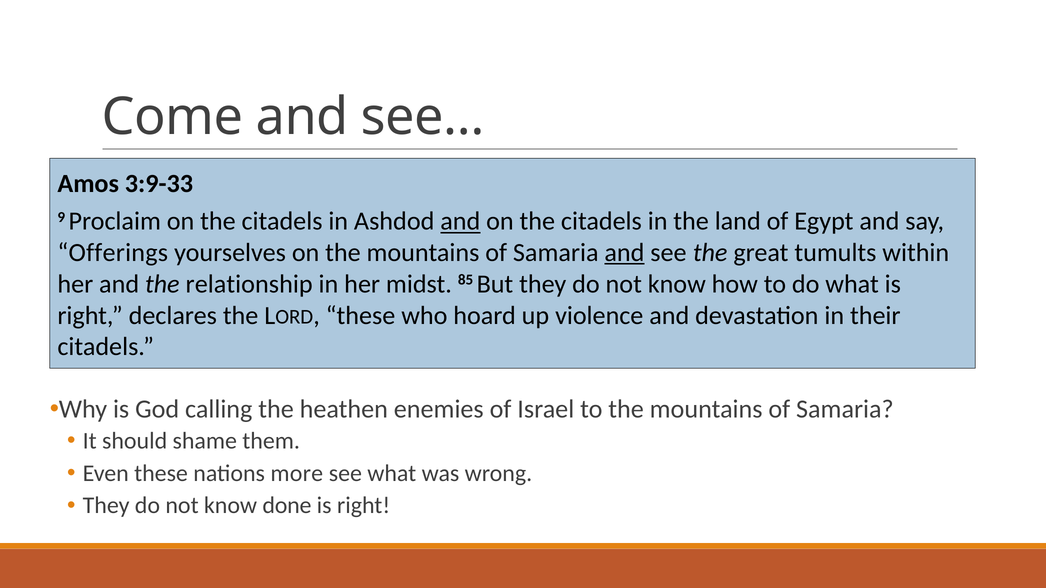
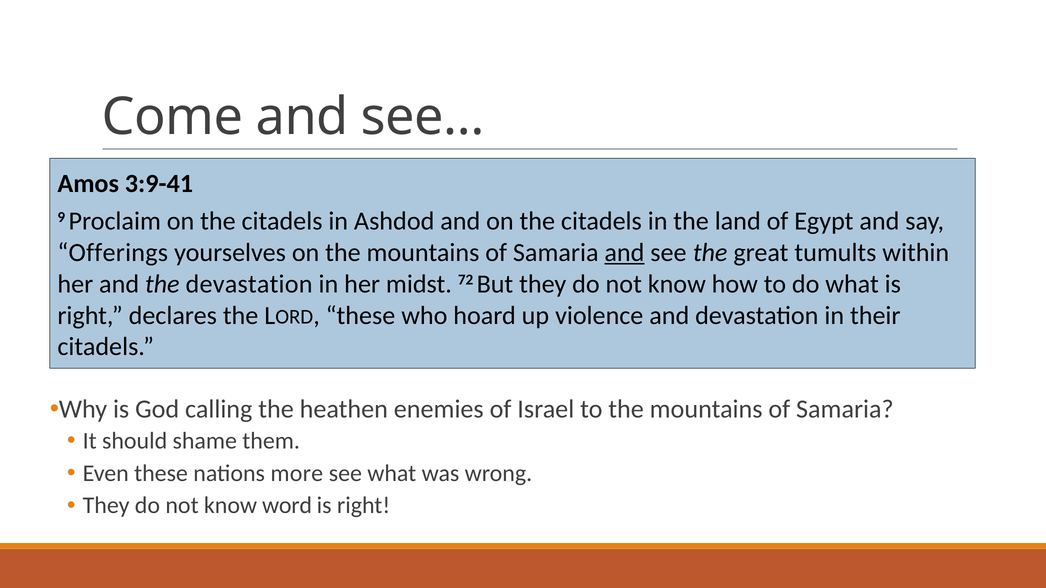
3:9-33: 3:9-33 -> 3:9-41 (159, 184)
and underline: present -> none (460, 221)
the relationship: relationship -> devastation (249, 284)
85: 85 -> 72 (466, 280)
done: done -> word (287, 506)
